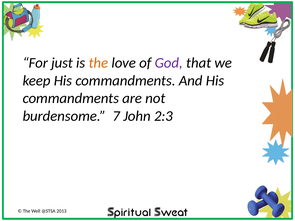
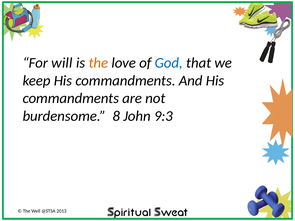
just: just -> will (62, 63)
God colour: purple -> blue (169, 63)
7: 7 -> 8 (116, 116)
2:3: 2:3 -> 9:3 (163, 116)
